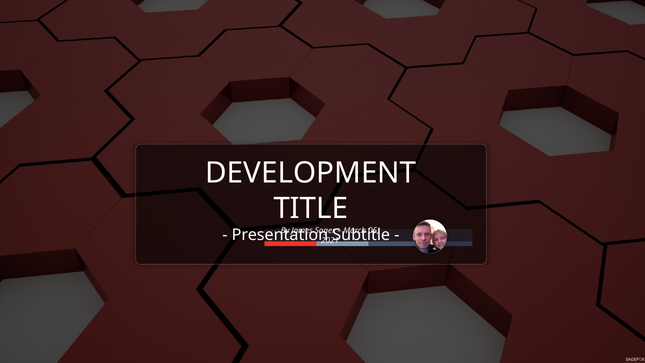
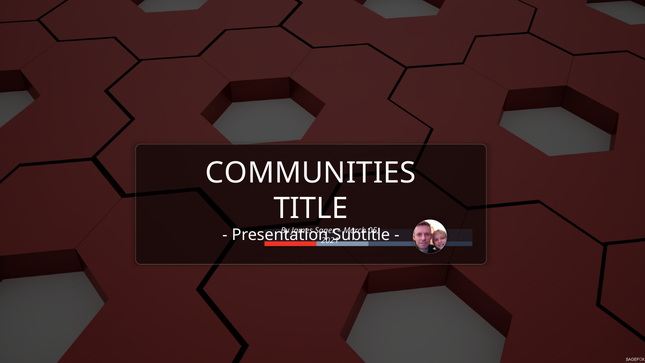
DEVELOPMENT: DEVELOPMENT -> COMMUNITIES (311, 173)
